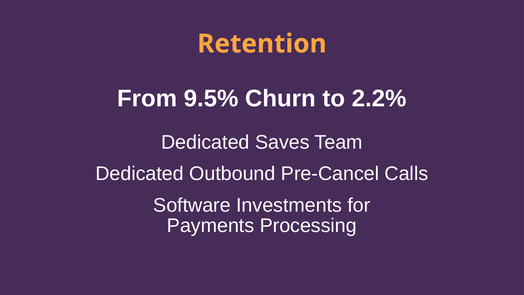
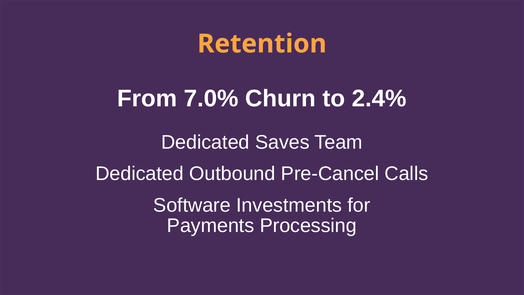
9.5%: 9.5% -> 7.0% (211, 99)
2.2%: 2.2% -> 2.4% (379, 99)
